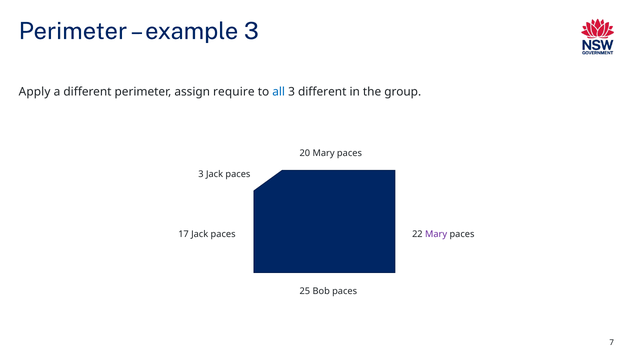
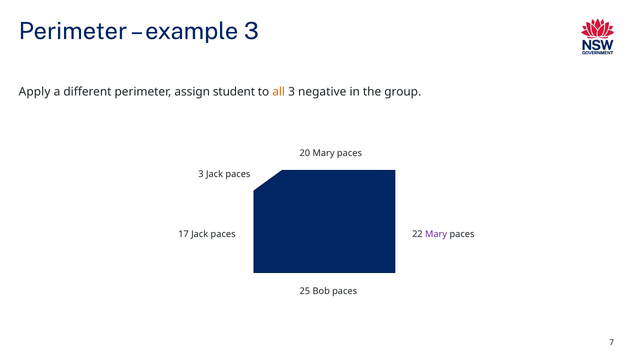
require: require -> student (234, 92)
all colour: blue -> orange (279, 92)
3 different: different -> negative (322, 92)
